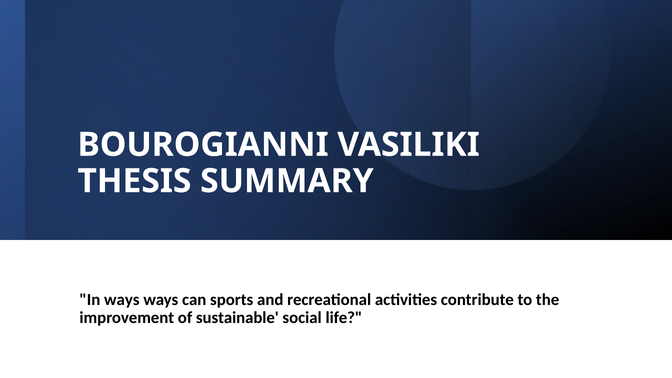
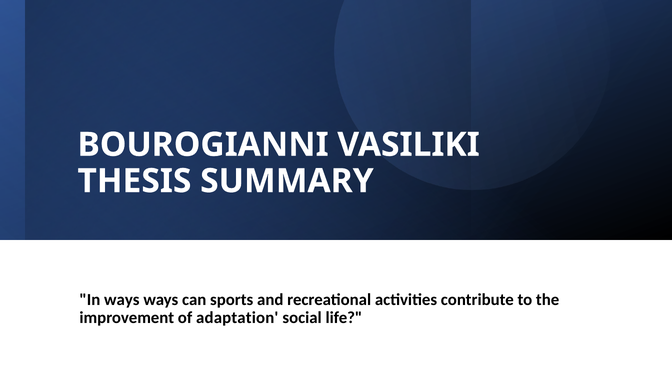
sustainable: sustainable -> adaptation (237, 318)
